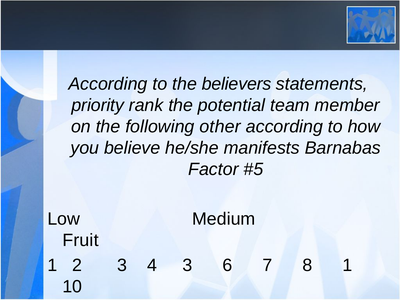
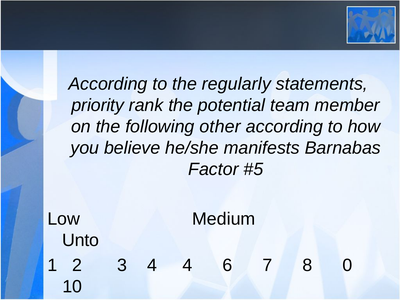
believers: believers -> regularly (236, 84)
Fruit: Fruit -> Unto (81, 240)
4 3: 3 -> 4 (187, 265)
8 1: 1 -> 0 (347, 265)
